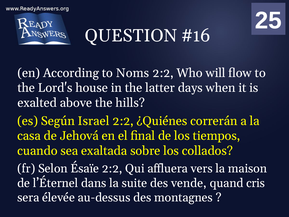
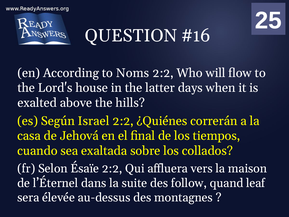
vende: vende -> follow (189, 183)
cris: cris -> leaf (256, 183)
